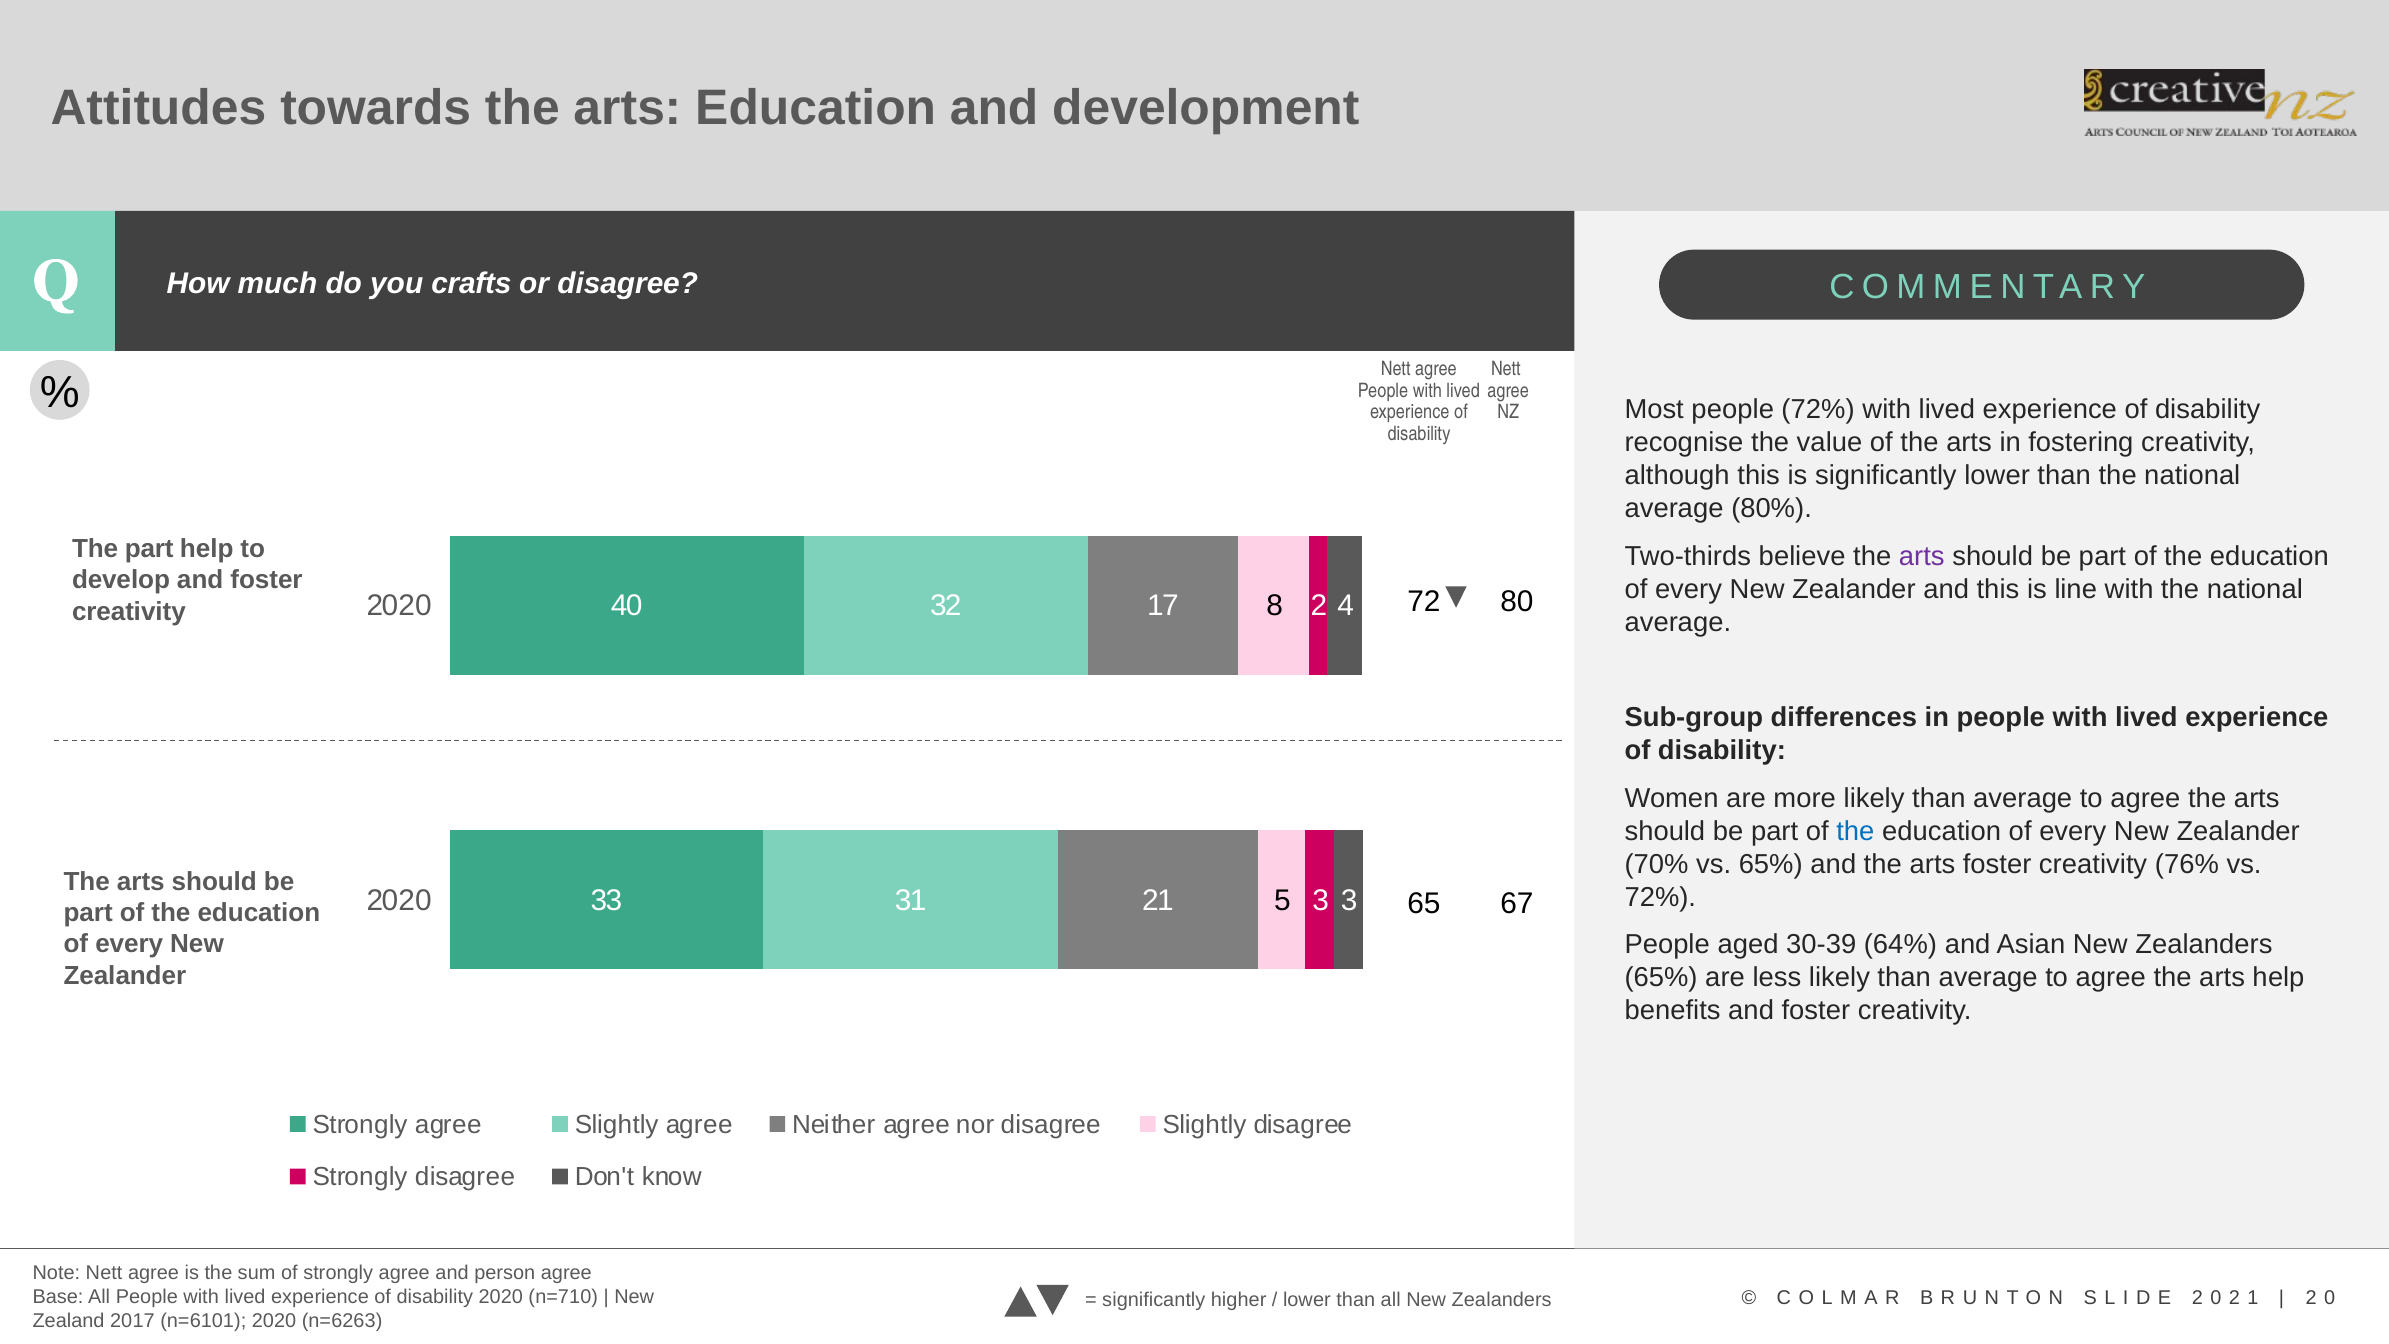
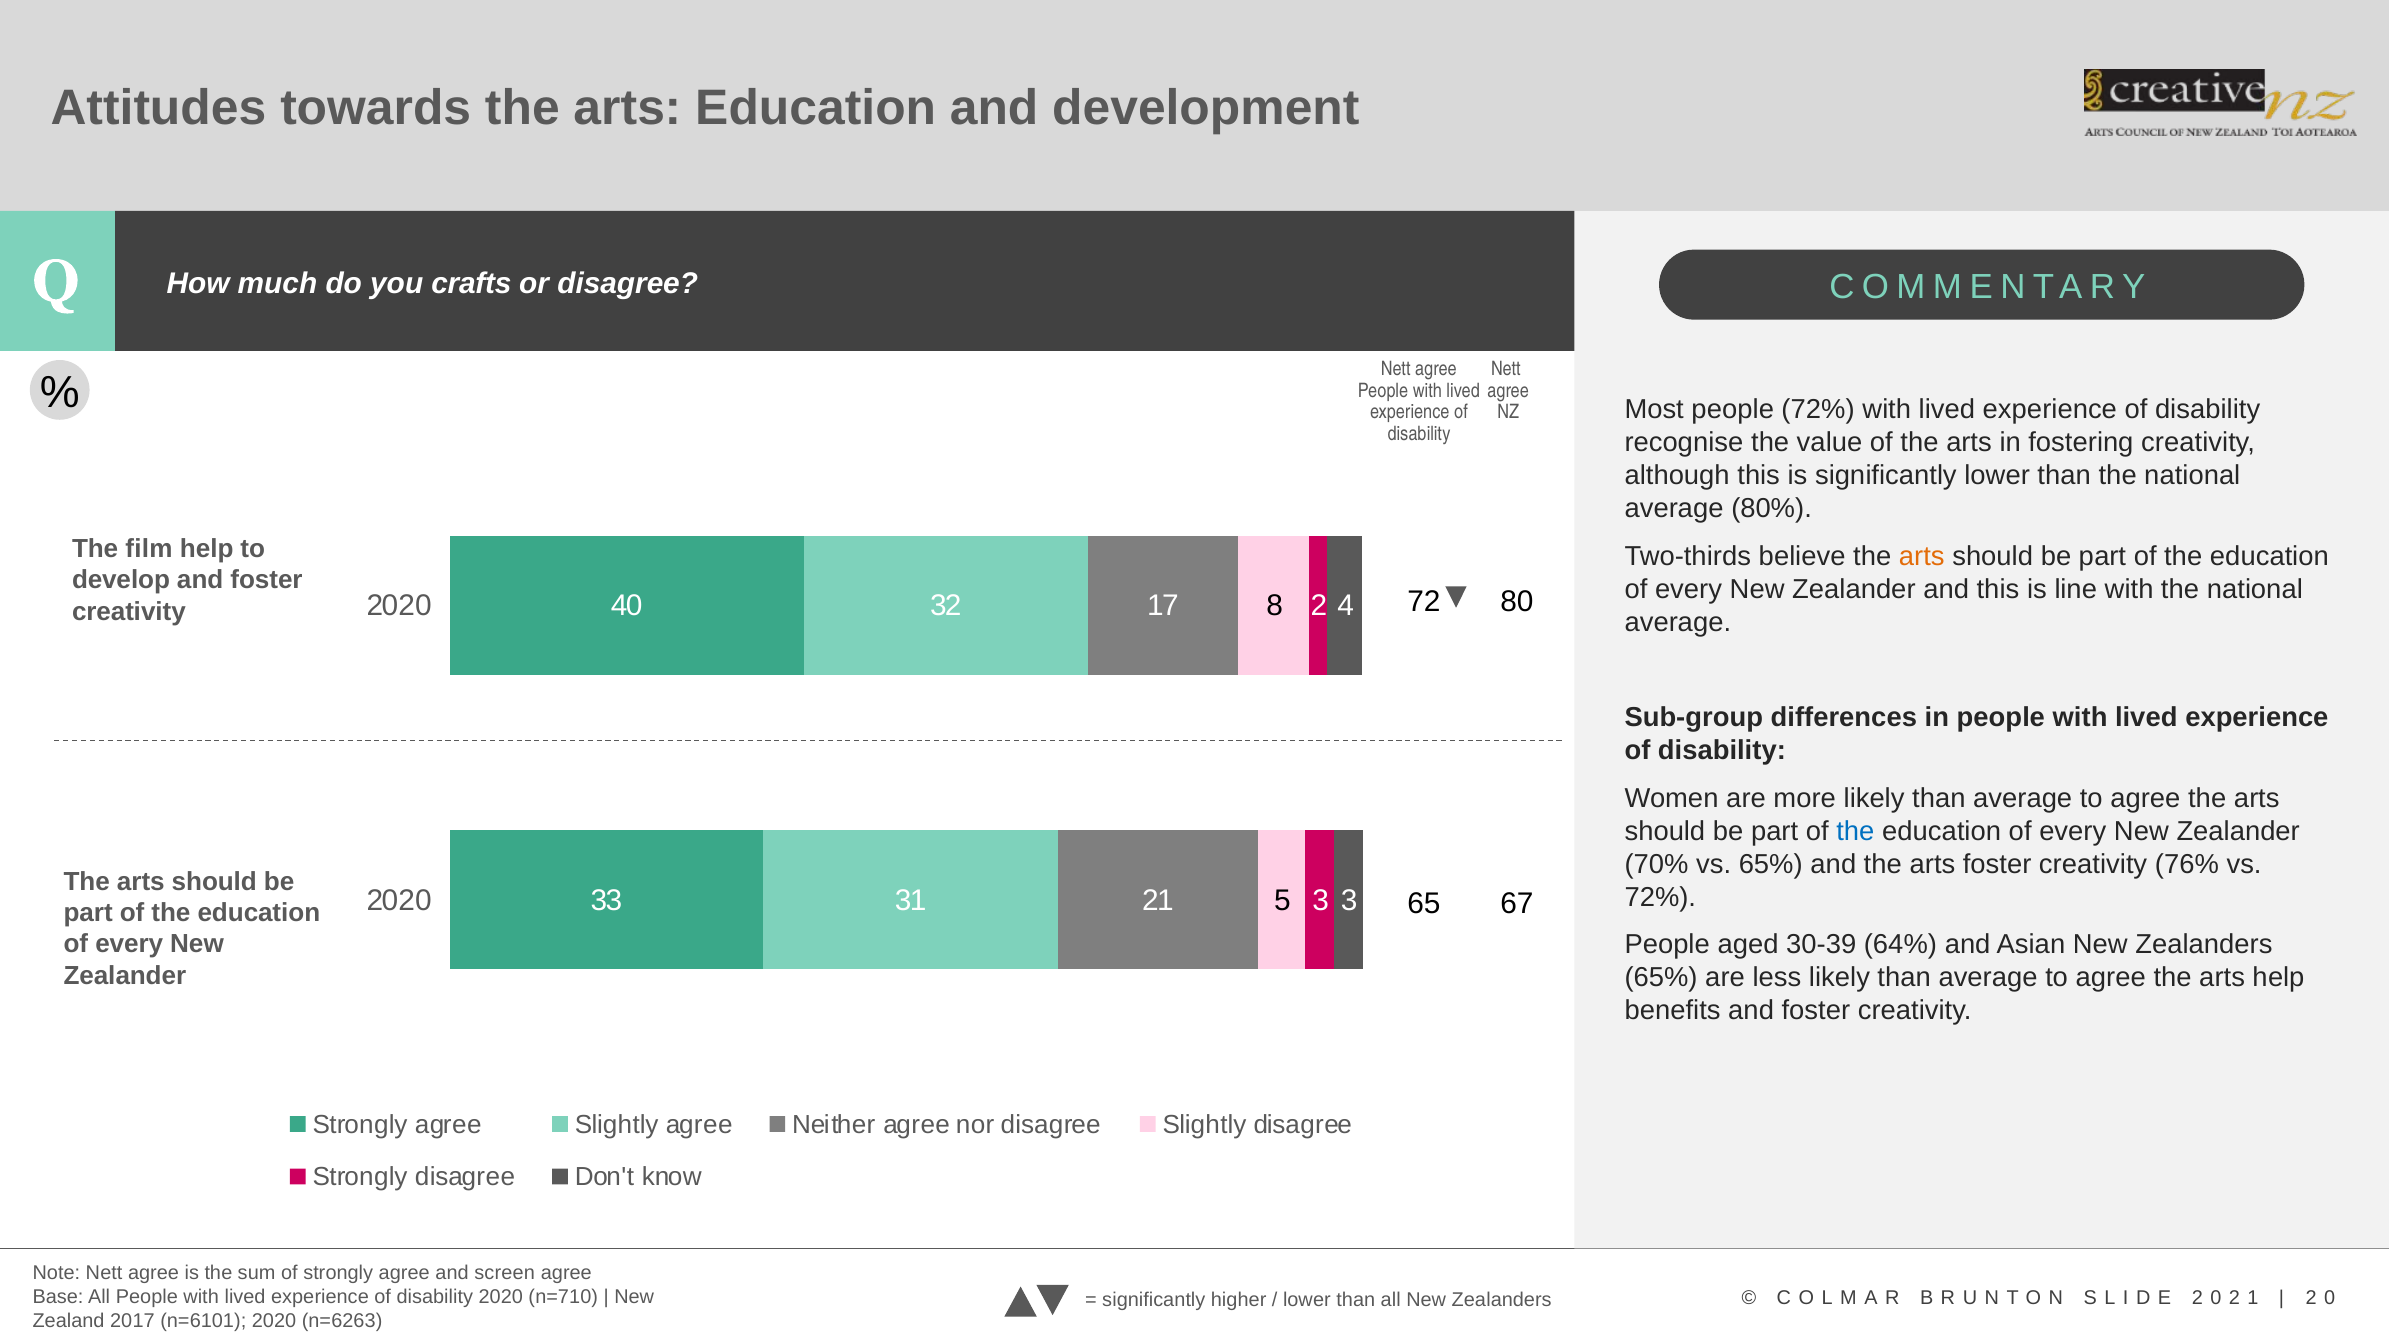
The part: part -> film (149, 549)
arts colour: purple -> orange (1922, 556)
person: person -> screen (505, 1273)
